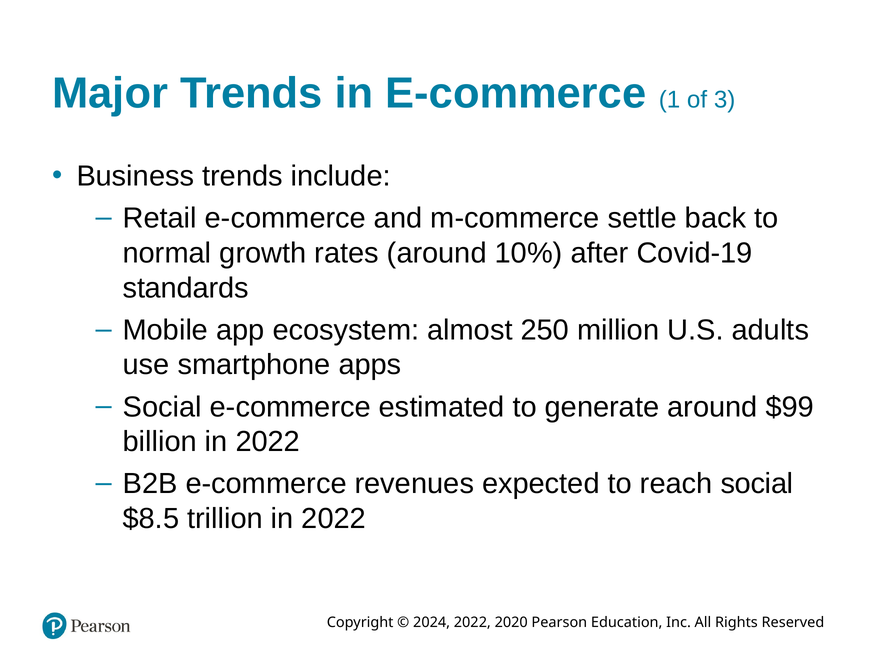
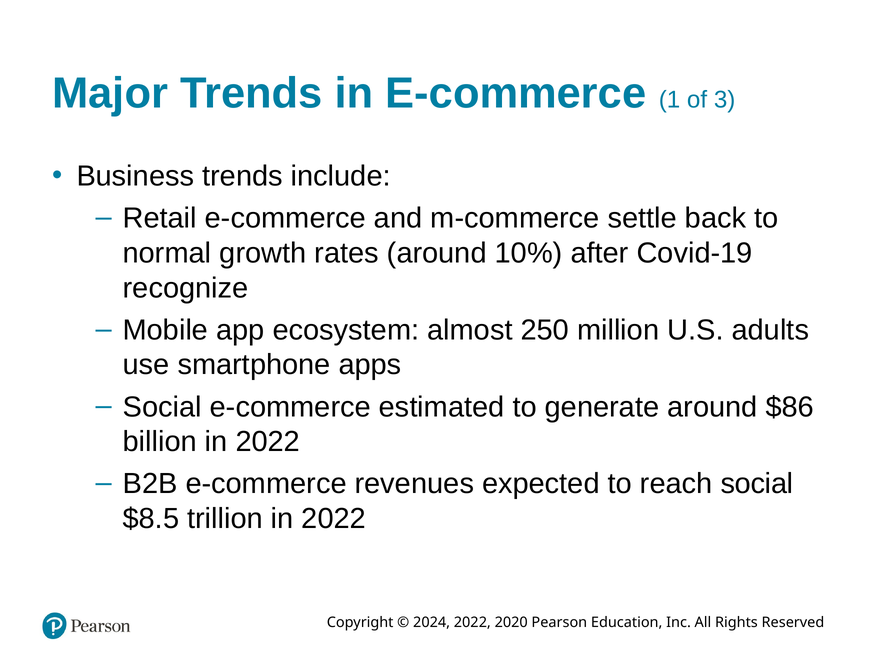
standards: standards -> recognize (186, 288)
$99: $99 -> $86 (790, 407)
